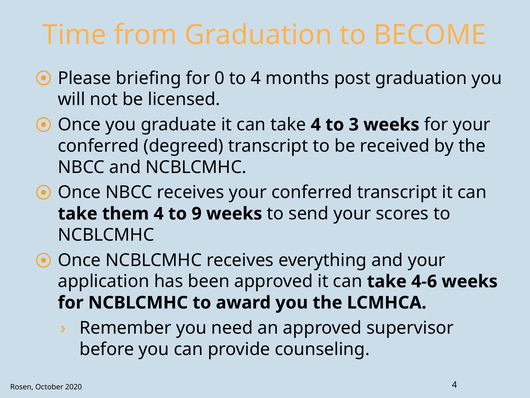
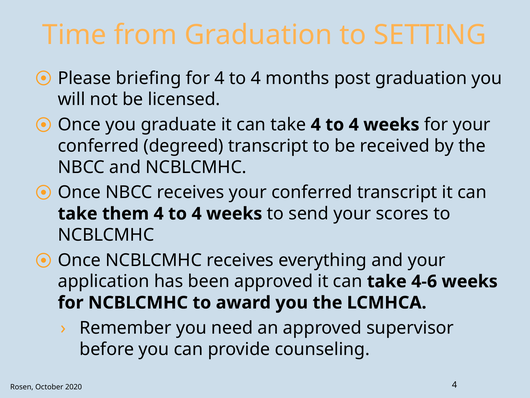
BECOME: BECOME -> SETTING (430, 35)
for 0: 0 -> 4 (220, 78)
take 4 to 3: 3 -> 4 (354, 125)
them 4 to 9: 9 -> 4 (197, 213)
